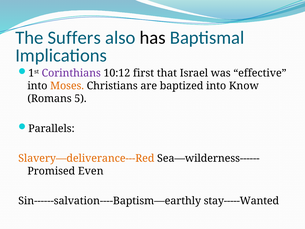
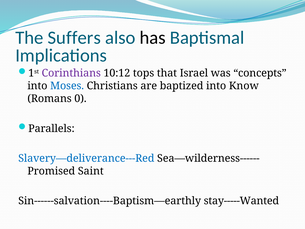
first: first -> tops (144, 73)
effective: effective -> concepts (260, 73)
Moses colour: orange -> blue (67, 86)
5: 5 -> 0 (80, 99)
Slavery—deliverance---Red colour: orange -> blue (86, 158)
Even: Even -> Saint (91, 171)
